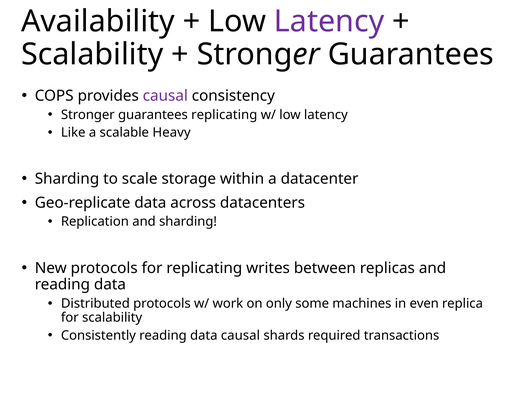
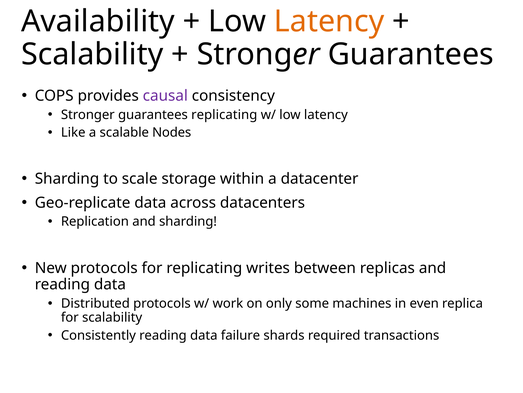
Latency colour: purple -> orange (329, 21)
Heavy: Heavy -> Nodes (172, 132)
data causal: causal -> failure (240, 335)
